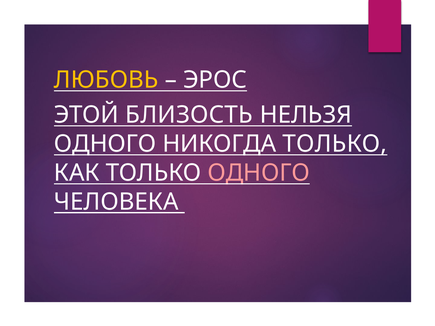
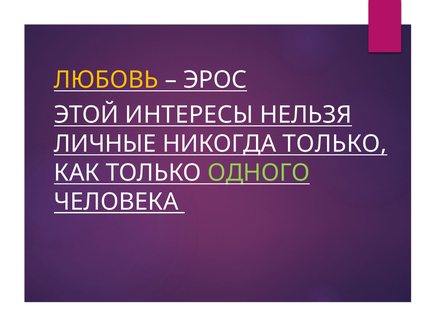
БЛИЗОСТЬ: БЛИЗОСТЬ -> ИНТЕРЕСЫ (189, 115)
ОДНОГО: ОДНОГО -> ЛИЧНЫЕ (105, 144)
ОДНОГО colour: pink -> light green (259, 173)
